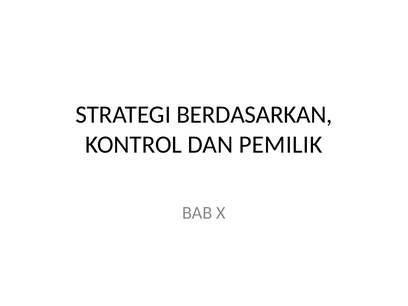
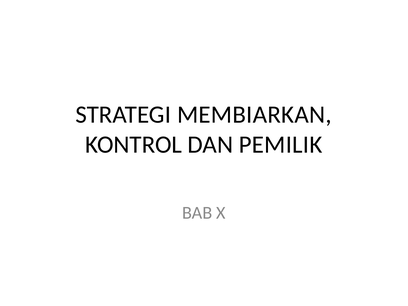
BERDASARKAN: BERDASARKAN -> MEMBIARKAN (254, 115)
